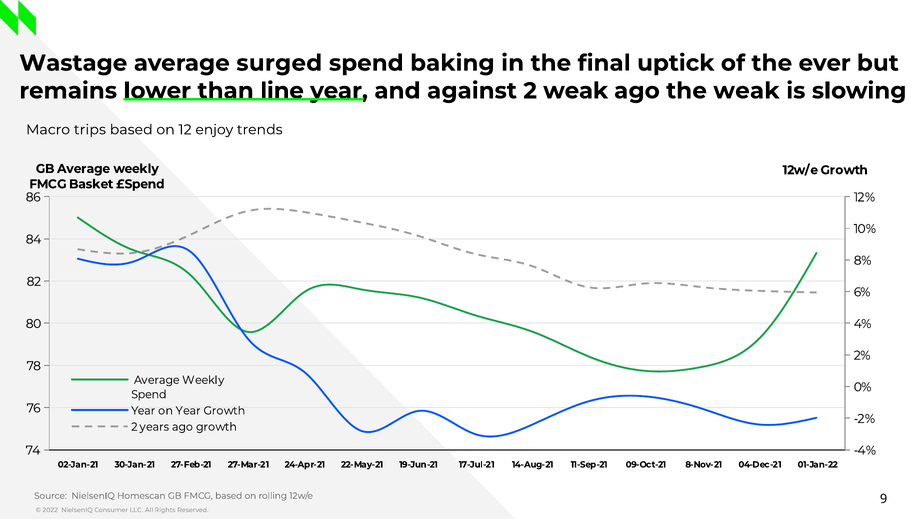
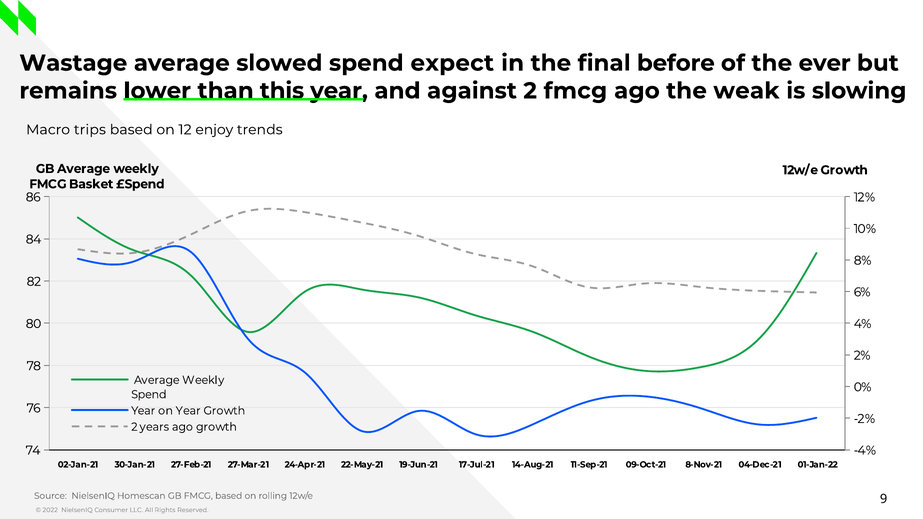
surged: surged -> slowed (279, 63)
baking: baking -> expect (452, 63)
uptick: uptick -> before (676, 63)
line: line -> this (282, 91)
2 weak: weak -> fmcg (575, 91)
